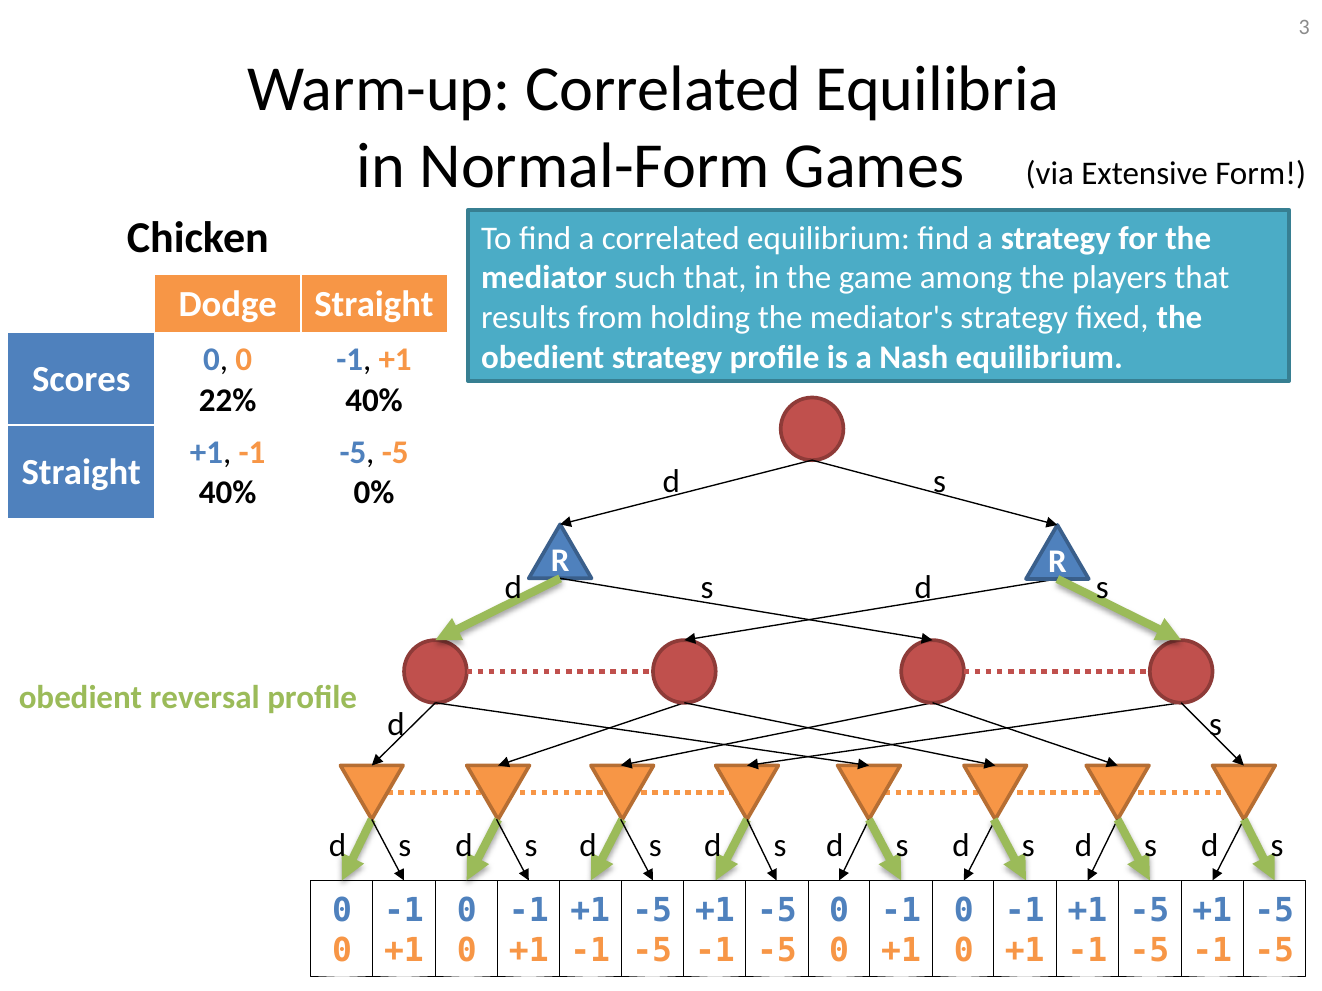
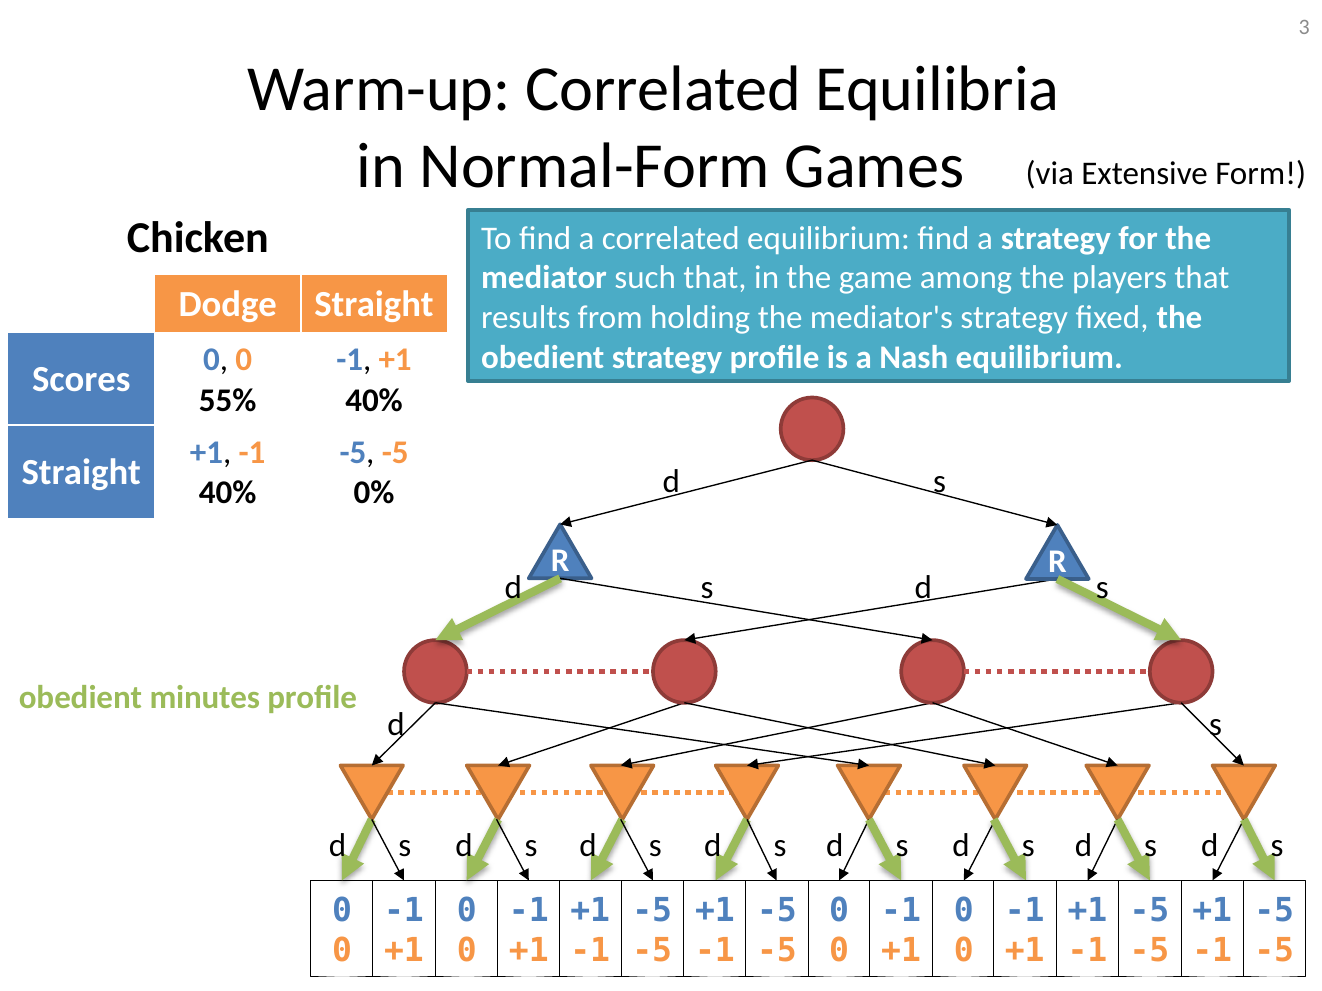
22%: 22% -> 55% (228, 400)
reversal: reversal -> minutes (205, 698)
